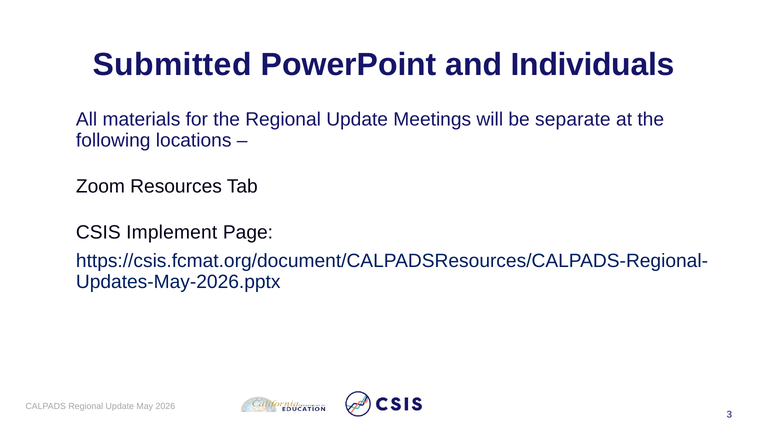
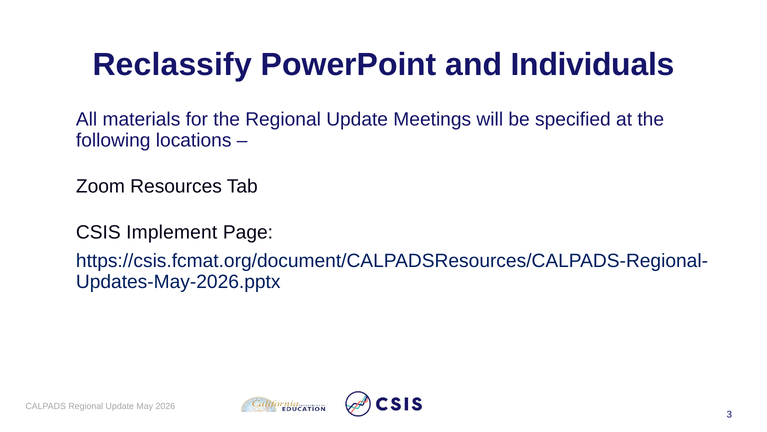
Submitted: Submitted -> Reclassify (172, 64)
separate: separate -> specified (573, 119)
